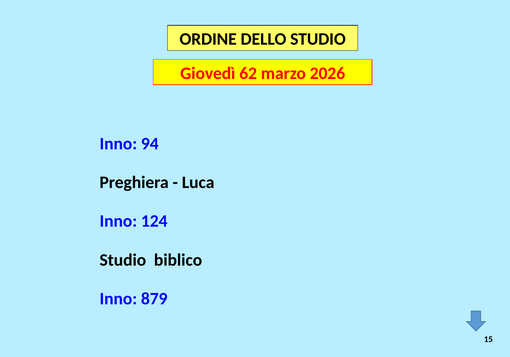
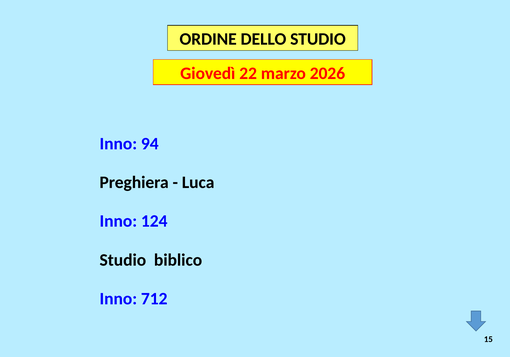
62: 62 -> 22 (248, 73)
879: 879 -> 712 (154, 299)
